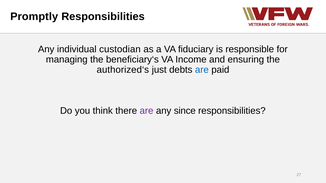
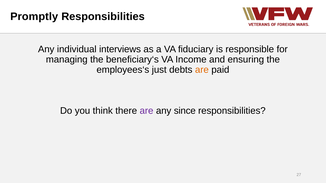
custodian: custodian -> interviews (120, 49)
authorized‘s: authorized‘s -> employees‘s (123, 70)
are colour: blue -> orange (202, 70)
